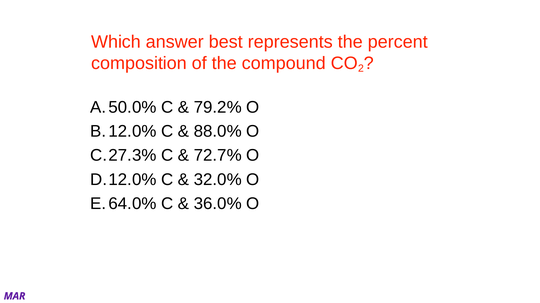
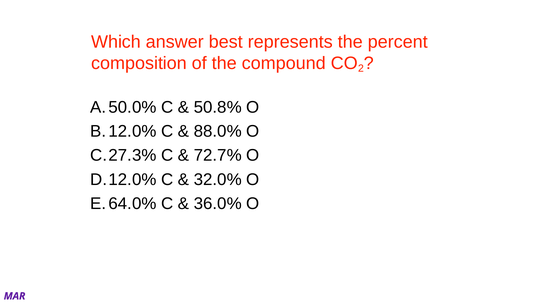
79.2%: 79.2% -> 50.8% (218, 107)
